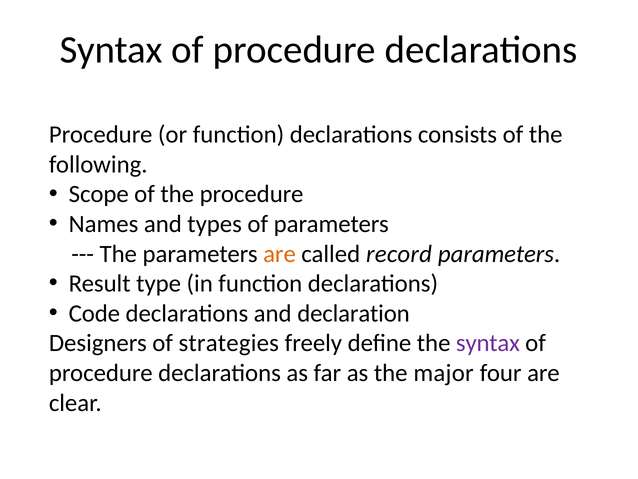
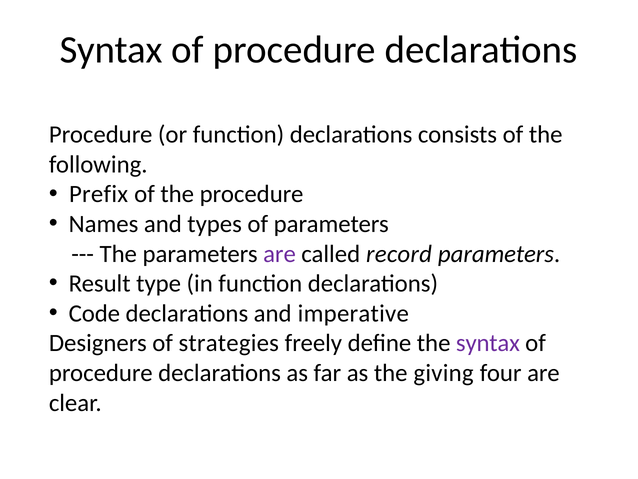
Scope: Scope -> Prefix (99, 194)
are colour: orange -> purple (280, 254)
declaration: declaration -> imperative (353, 313)
major: major -> giving (444, 373)
